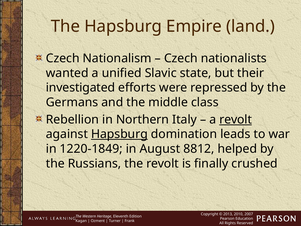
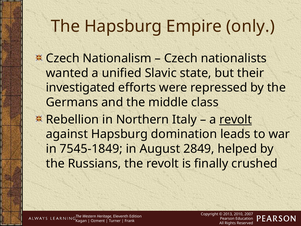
land: land -> only (250, 26)
Hapsburg underline: present -> none (119, 134)
1220-1849: 1220-1849 -> 7545-1849 (91, 149)
8812: 8812 -> 2849 (199, 149)
